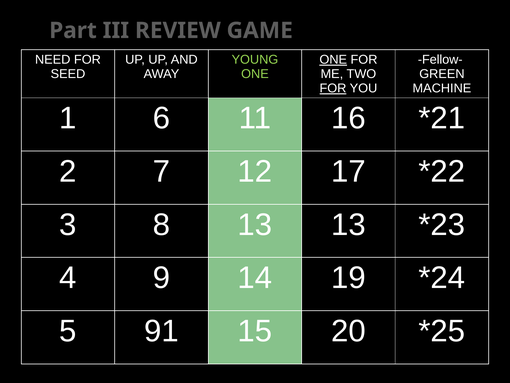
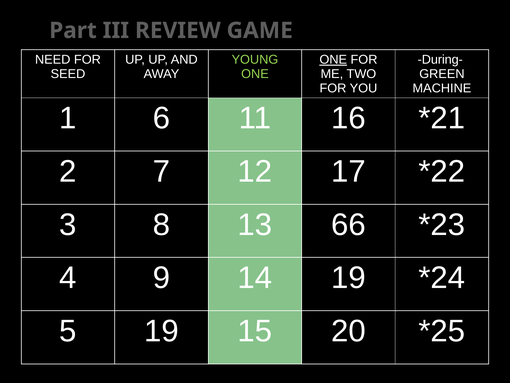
Fellow-: Fellow- -> During- (440, 60)
FOR underline: present -> none (333, 88)
13 13: 13 -> 66 (348, 224)
5 91: 91 -> 19 (161, 331)
